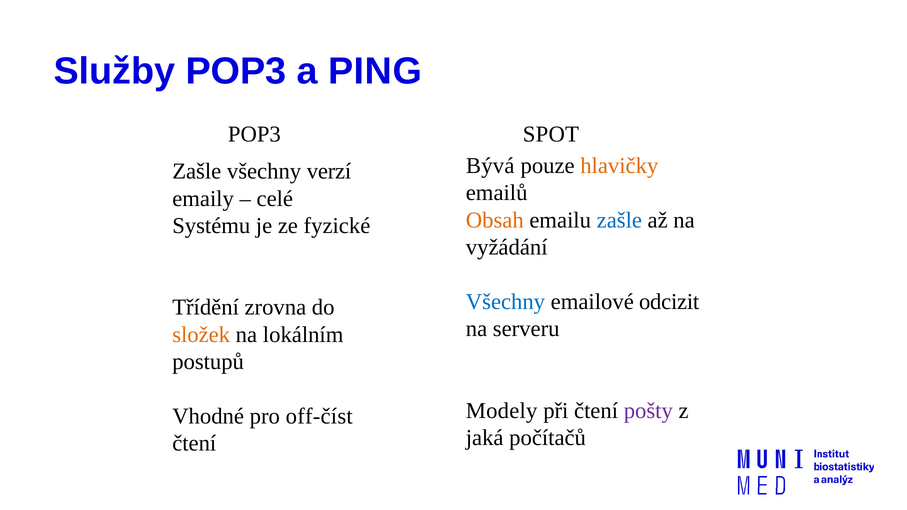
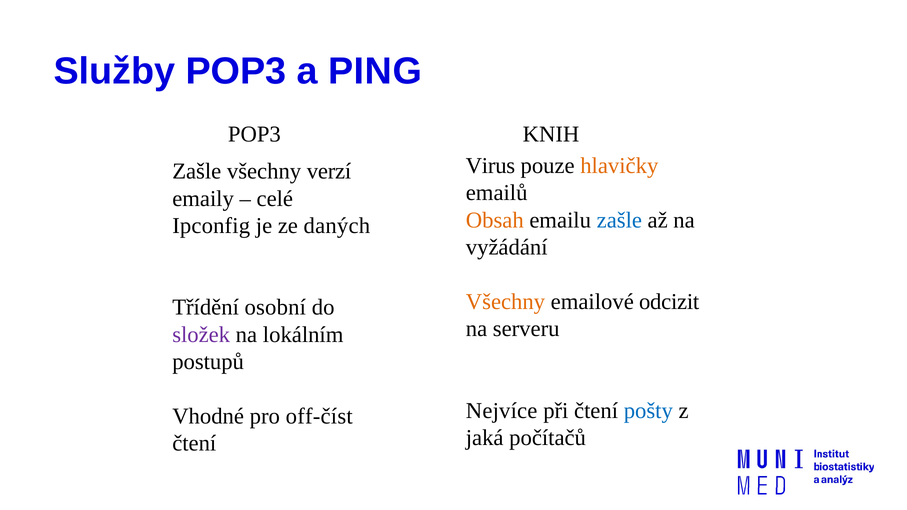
SPOT: SPOT -> KNIH (551, 134)
Bývá: Bývá -> Virus (490, 166)
Systému: Systému -> Ipconfig (211, 226)
fyzické: fyzické -> daných (337, 226)
Všechny colour: blue -> orange (505, 302)
zrovna: zrovna -> osobní (275, 308)
složek colour: orange -> purple (201, 335)
Modely: Modely -> Nejvíce (502, 411)
pošty colour: purple -> blue (648, 411)
